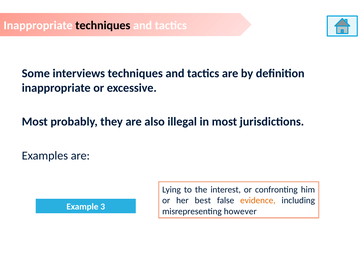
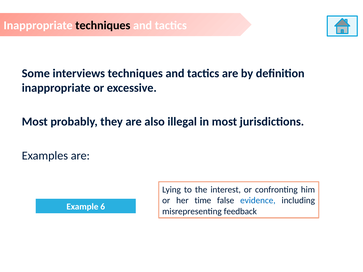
best: best -> time (203, 201)
evidence colour: orange -> blue (258, 201)
3: 3 -> 6 (103, 207)
however: however -> feedback (240, 211)
